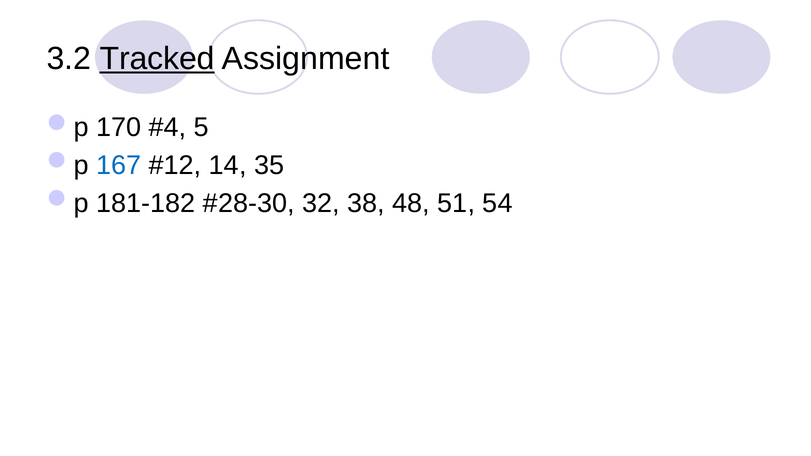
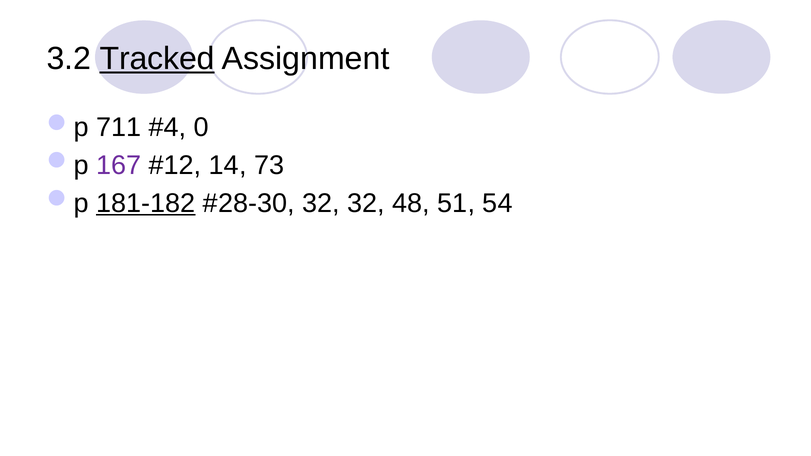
170: 170 -> 711 (119, 128)
5: 5 -> 0 (201, 128)
167 colour: blue -> purple (119, 165)
35: 35 -> 73 (269, 165)
181-182 underline: none -> present (146, 203)
32 38: 38 -> 32 (366, 203)
